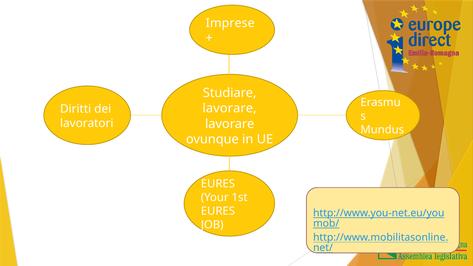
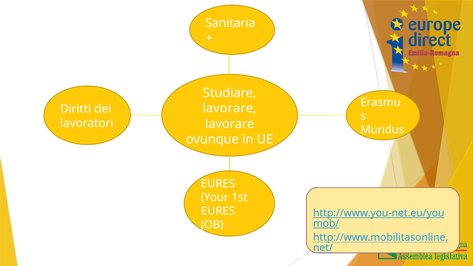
Imprese: Imprese -> Sanitaria (230, 23)
